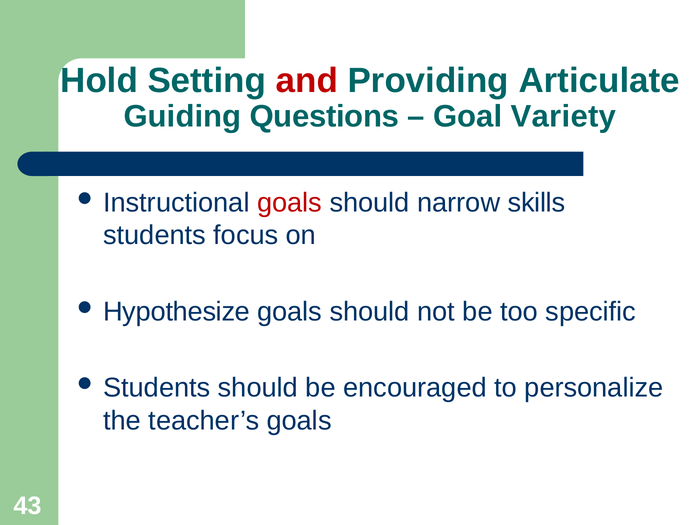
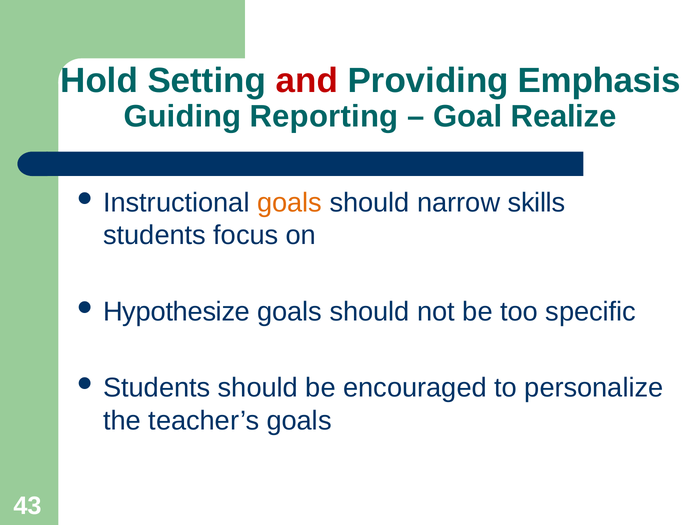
Articulate: Articulate -> Emphasis (599, 81)
Questions: Questions -> Reporting (324, 116)
Variety: Variety -> Realize (564, 116)
goals colour: red -> orange (290, 203)
